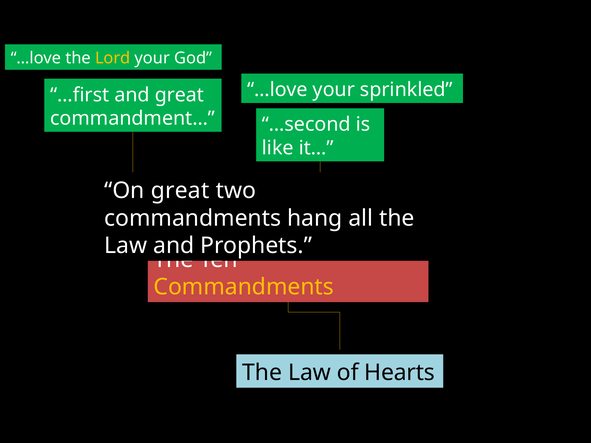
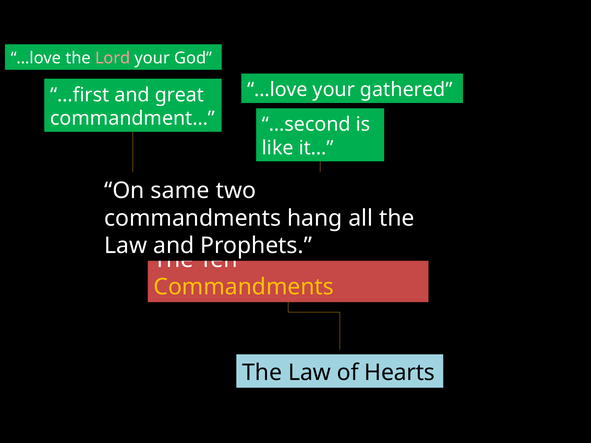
Lord colour: yellow -> pink (113, 58)
sprinkled: sprinkled -> gathered (406, 90)
On great: great -> same (180, 191)
